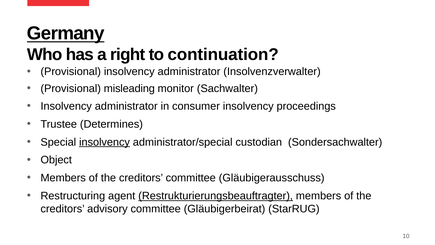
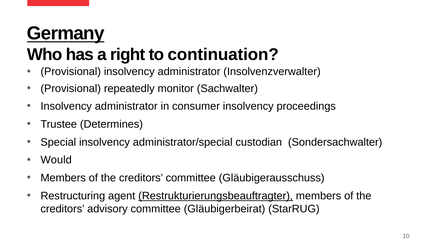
misleading: misleading -> repeatedly (129, 88)
insolvency underline: present -> none (105, 142)
Object: Object -> Would (56, 160)
